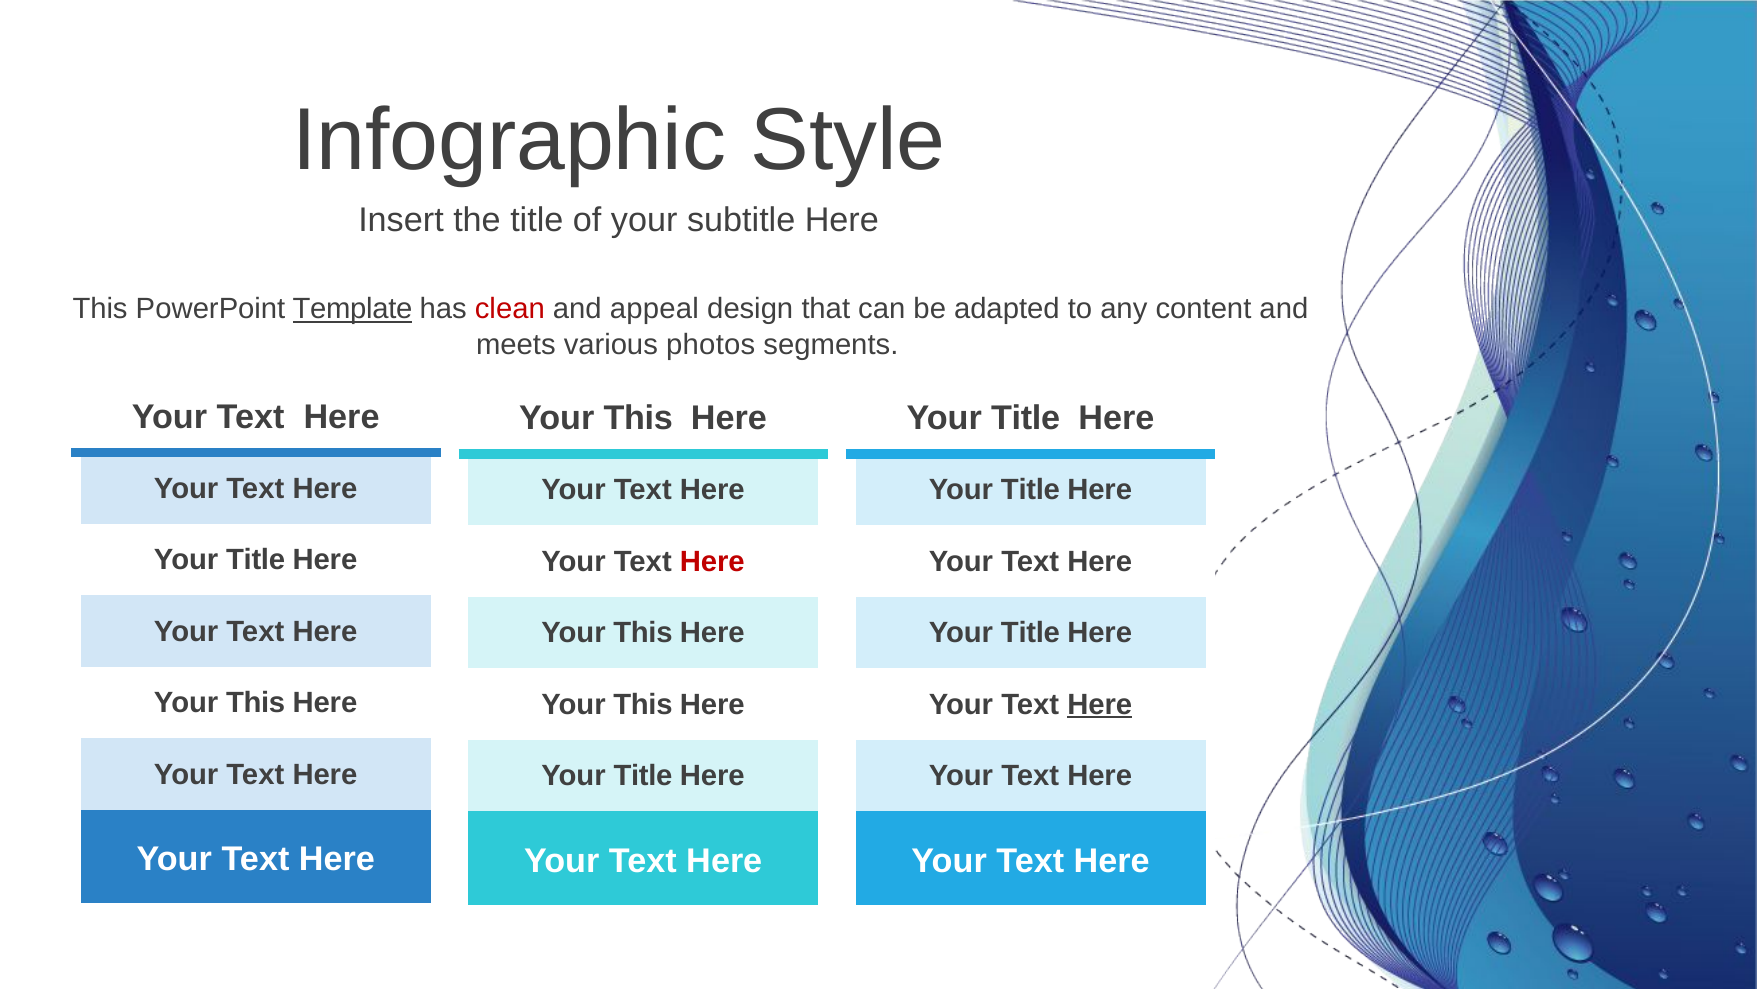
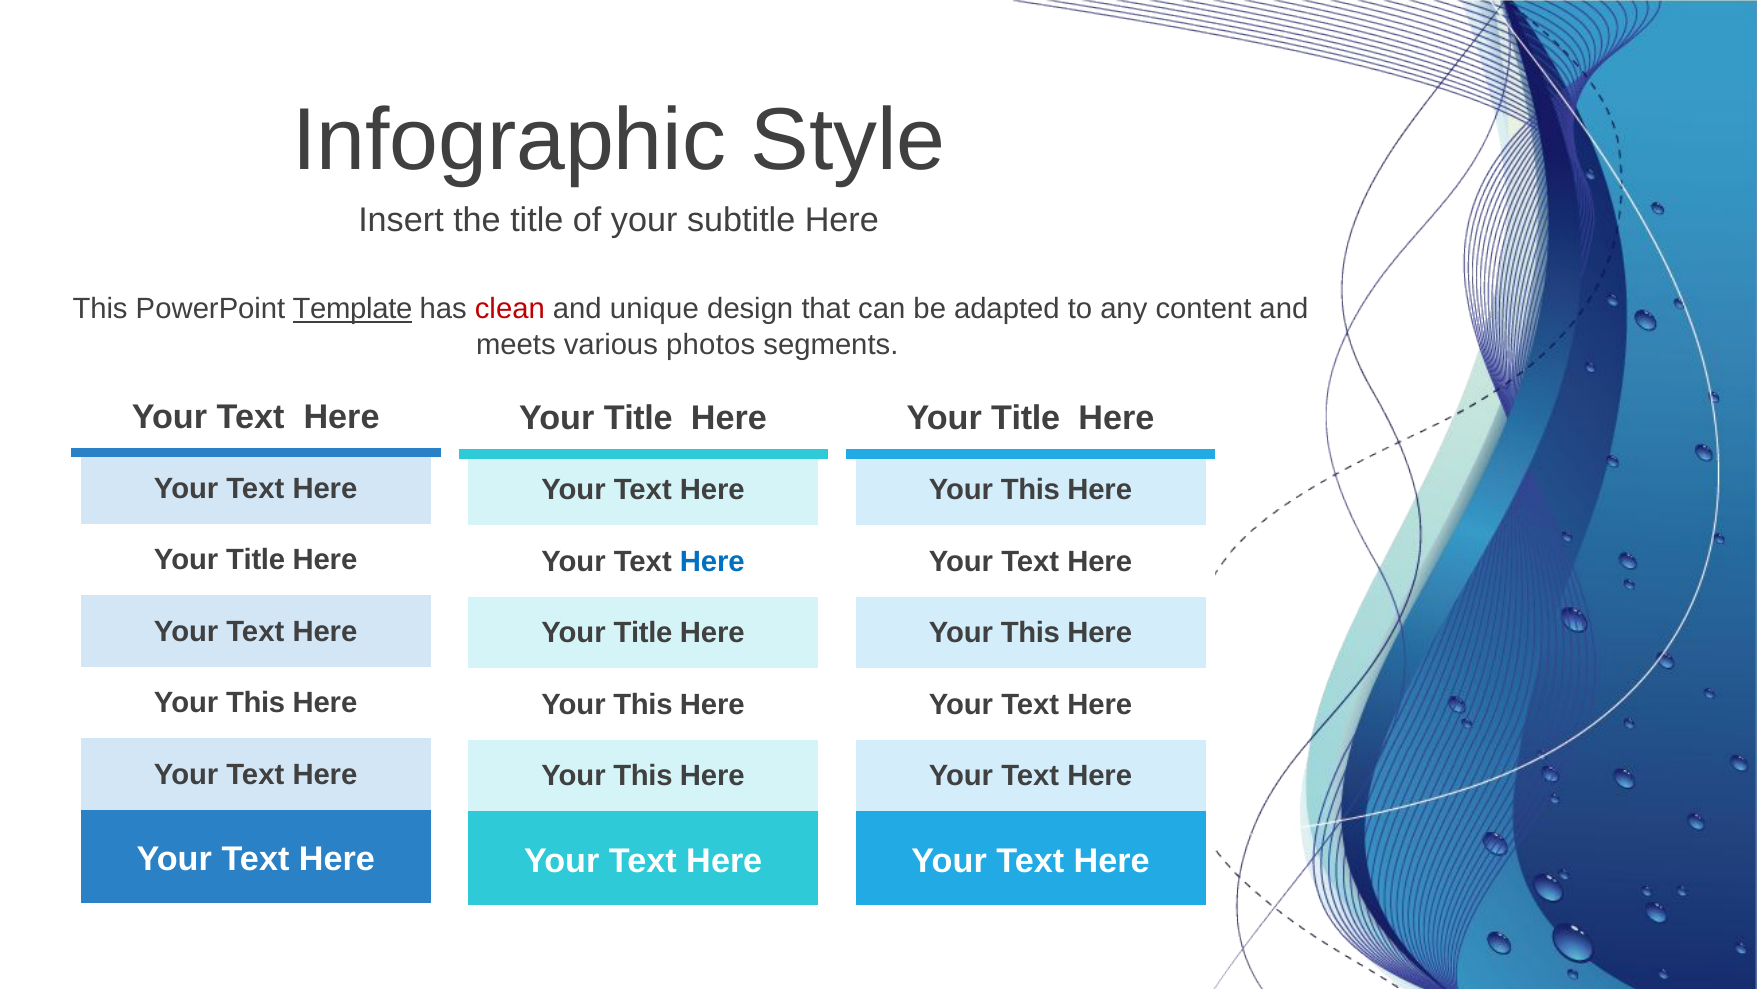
appeal: appeal -> unique (654, 309)
This: This -> Title (638, 418)
Title: Title -> This (1030, 490)
Here colour: red -> blue (712, 561)
This: This -> Title (643, 633)
Title: Title -> This (1030, 633)
Here underline: present -> none (1100, 704)
Title: Title -> This (643, 776)
